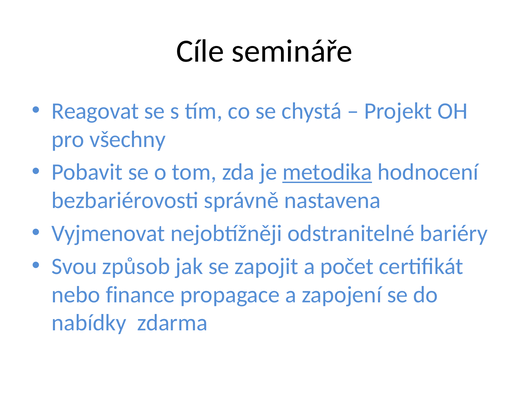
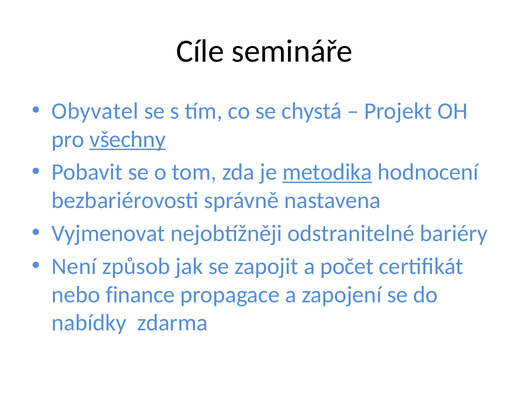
Reagovat: Reagovat -> Obyvatel (95, 111)
všechny underline: none -> present (128, 139)
Svou: Svou -> Není (74, 266)
